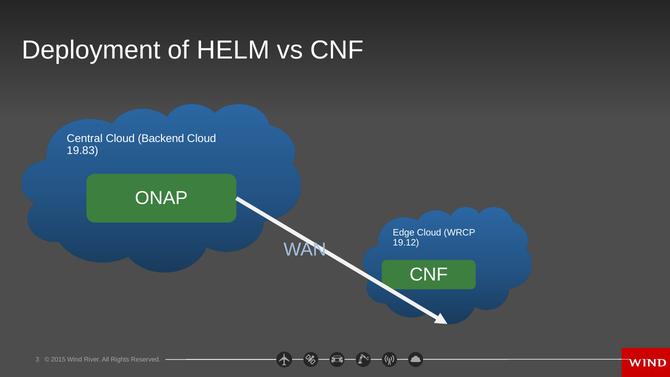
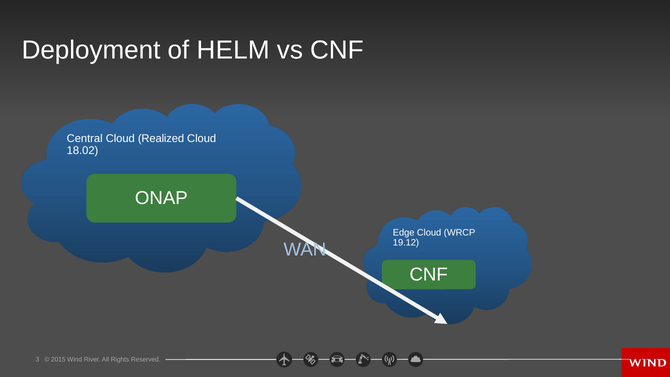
Backend: Backend -> Realized (161, 138)
19.83: 19.83 -> 18.02 (83, 150)
